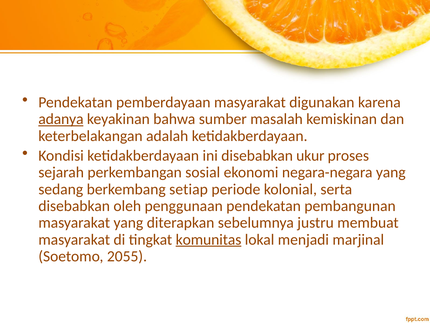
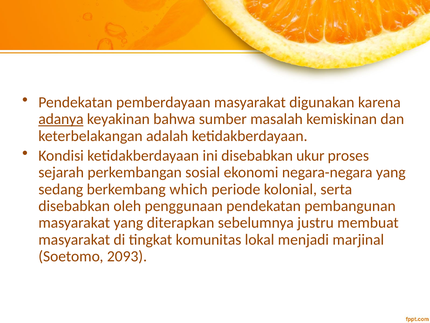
setiap: setiap -> which (189, 189)
komunitas underline: present -> none (209, 239)
2055: 2055 -> 2093 (127, 256)
